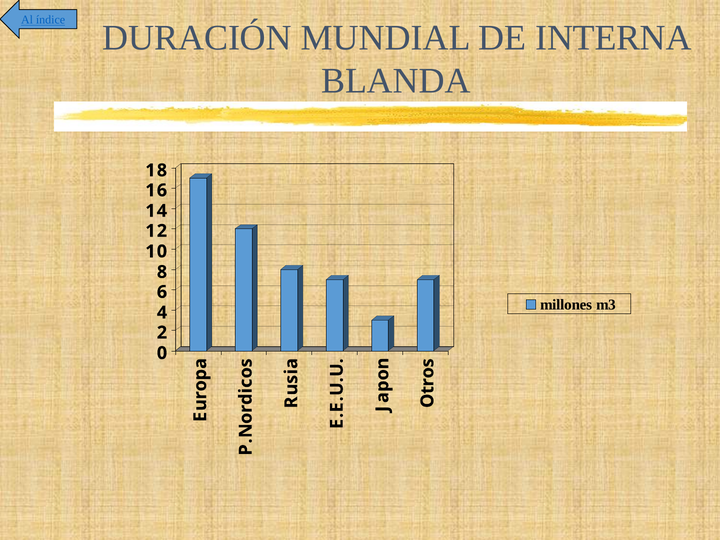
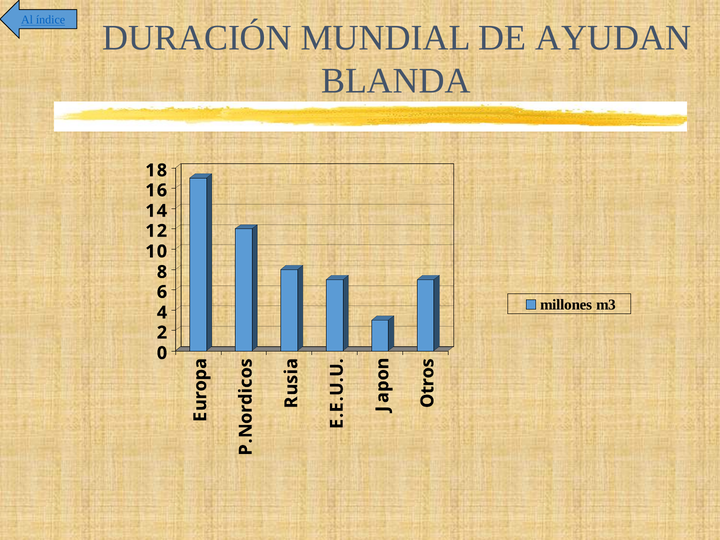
INTERNA: INTERNA -> AYUDAN (613, 38)
